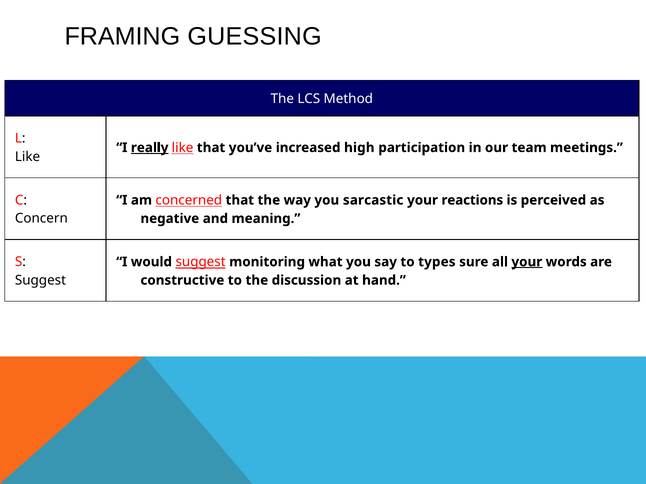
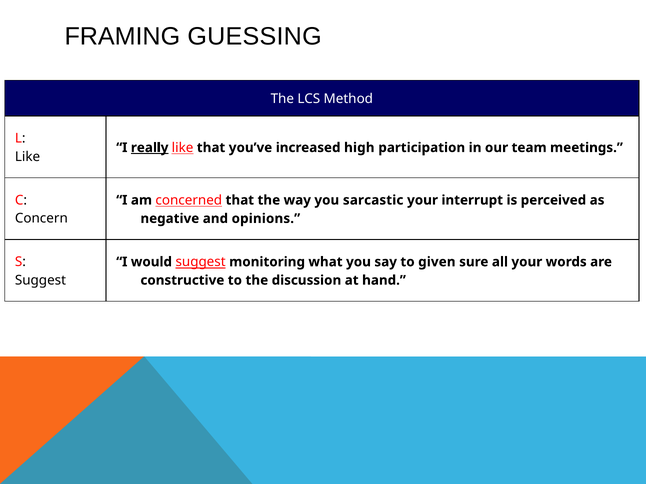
reactions: reactions -> interrupt (472, 200)
meaning: meaning -> opinions (266, 219)
types: types -> given (437, 262)
your underline: present -> none (527, 262)
